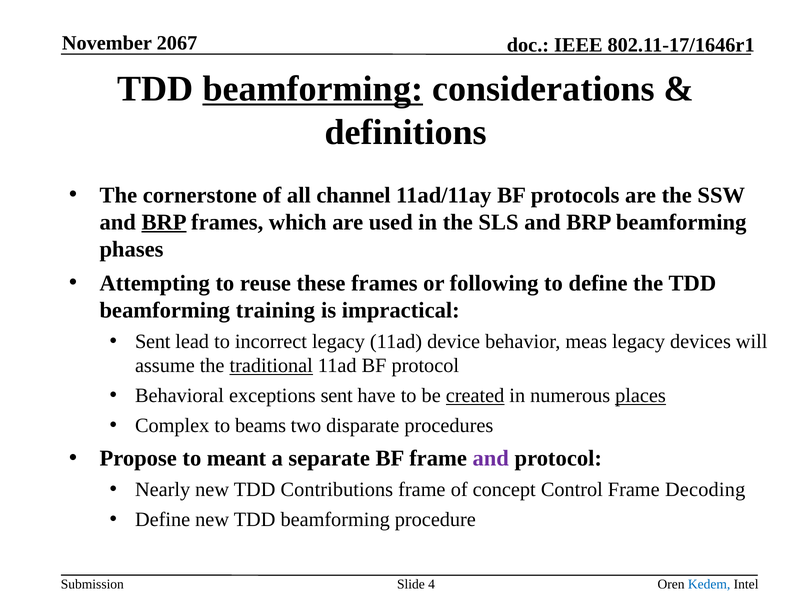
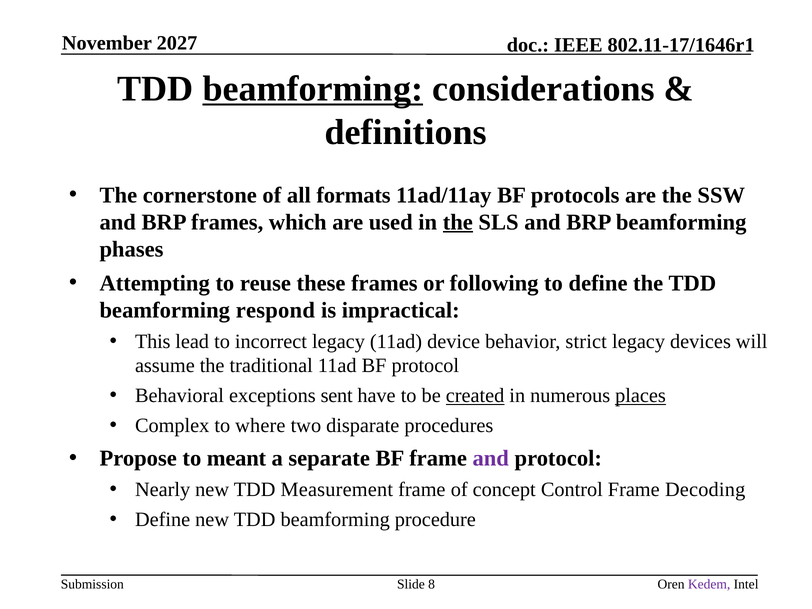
2067: 2067 -> 2027 (177, 43)
channel: channel -> formats (353, 195)
BRP underline: present -> none (164, 222)
the underline: none -> present (458, 222)
training: training -> respond (275, 310)
Sent: Sent -> This (153, 341)
meas: meas -> strict (586, 341)
traditional underline: present -> none (271, 366)
beams: beams -> where (260, 426)
Contributions: Contributions -> Measurement (337, 490)
4: 4 -> 8 (432, 584)
Kedem colour: blue -> purple (709, 584)
